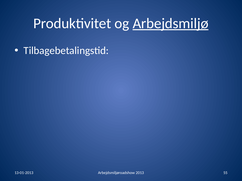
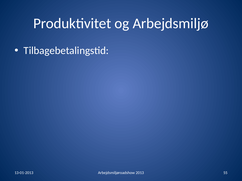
Arbejdsmiljø underline: present -> none (171, 23)
